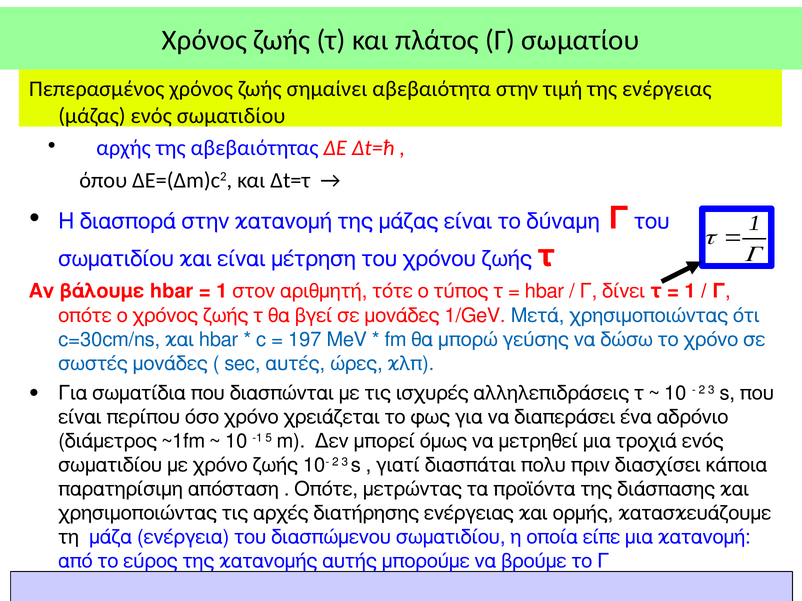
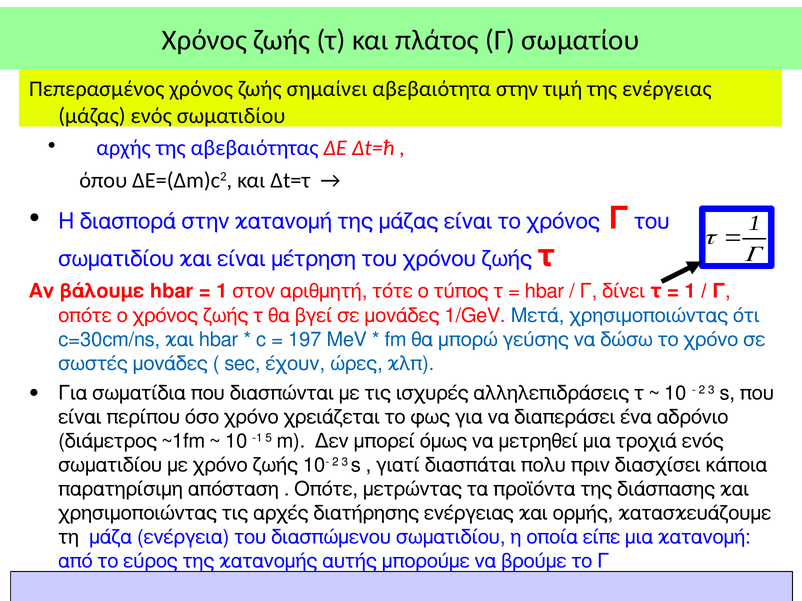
το δύναμη: δύναμη -> χρόνος (563, 222)
αυτές: αυτές -> έχουν (295, 364)
